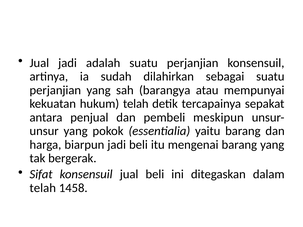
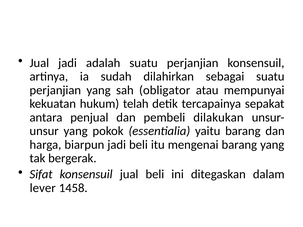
barangya: barangya -> obligator (165, 90)
meskipun: meskipun -> dilakukan (218, 118)
telah: telah -> lever (43, 188)
